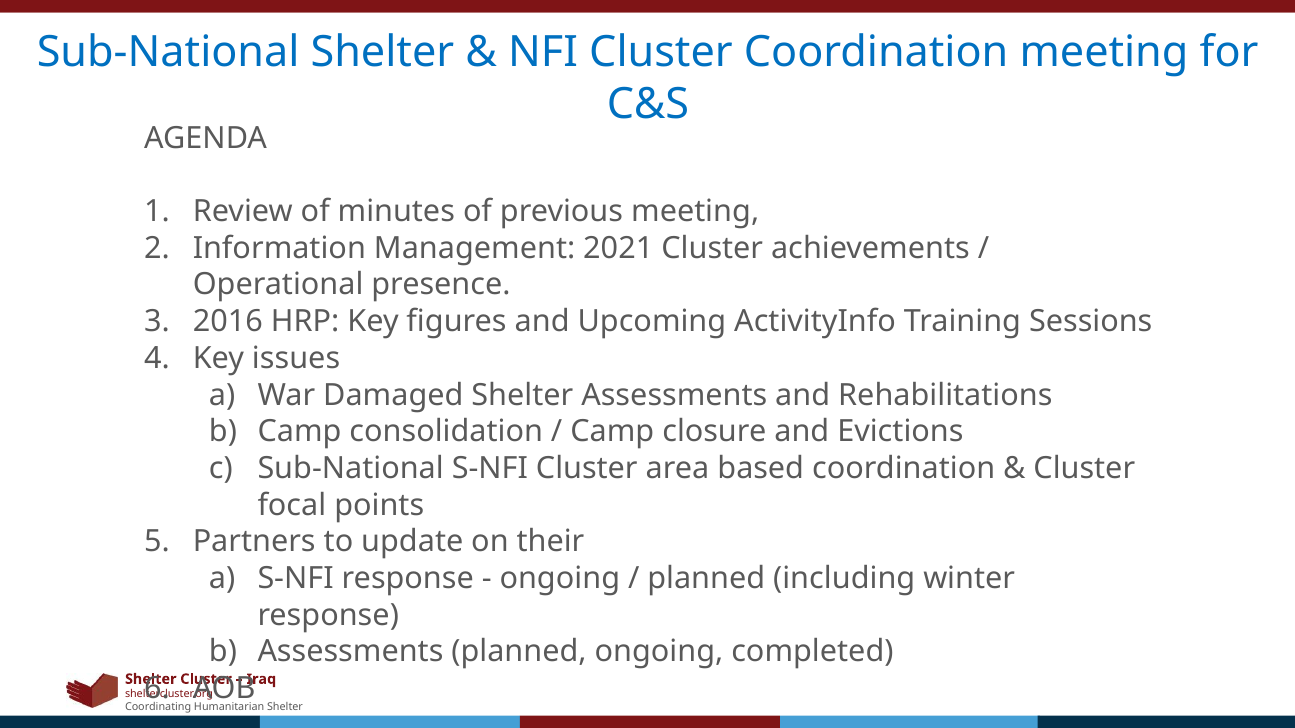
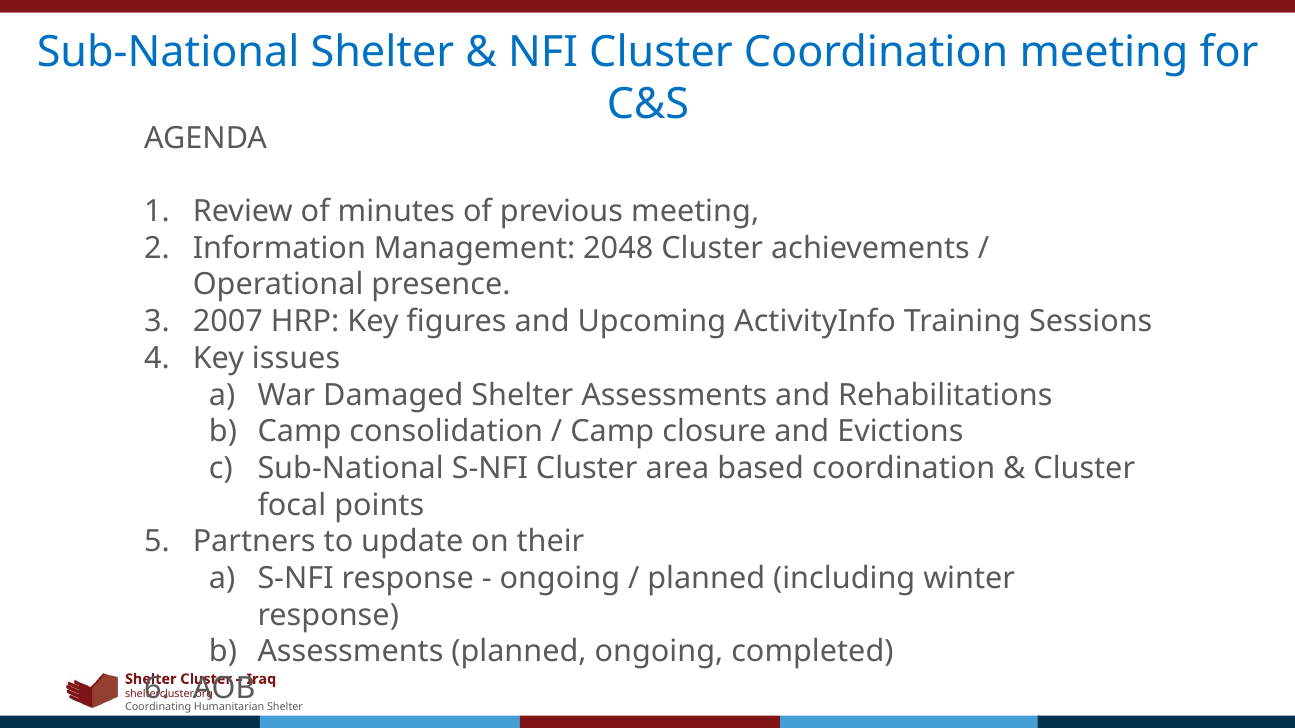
2021: 2021 -> 2048 (618, 248)
2016: 2016 -> 2007 (228, 322)
